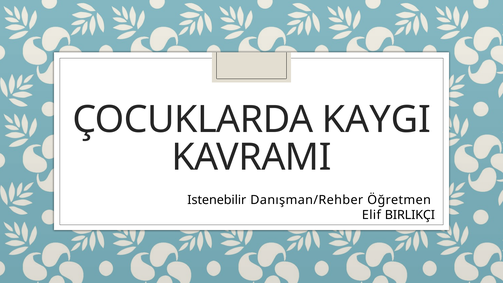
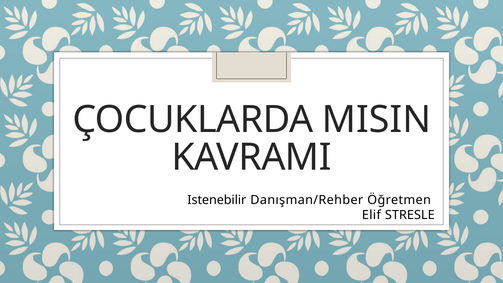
KAYGI: KAYGI -> MISIN (376, 120)
BIRLIKÇI: BIRLIKÇI -> STRESLE (410, 215)
